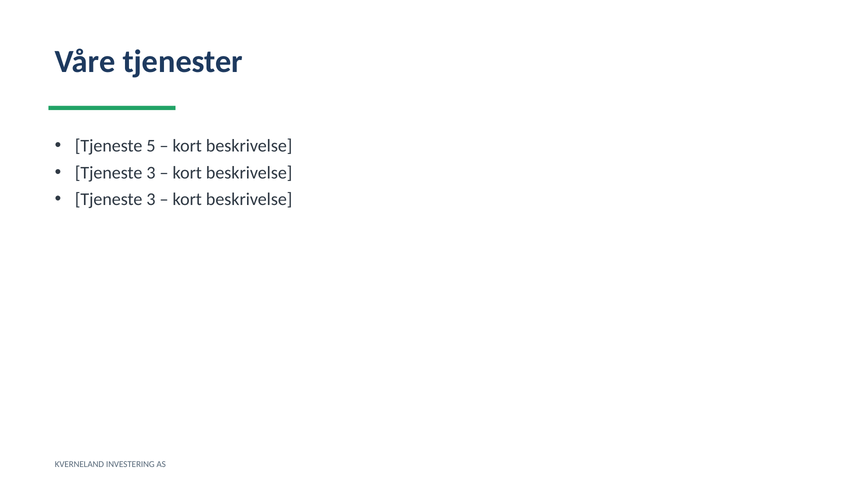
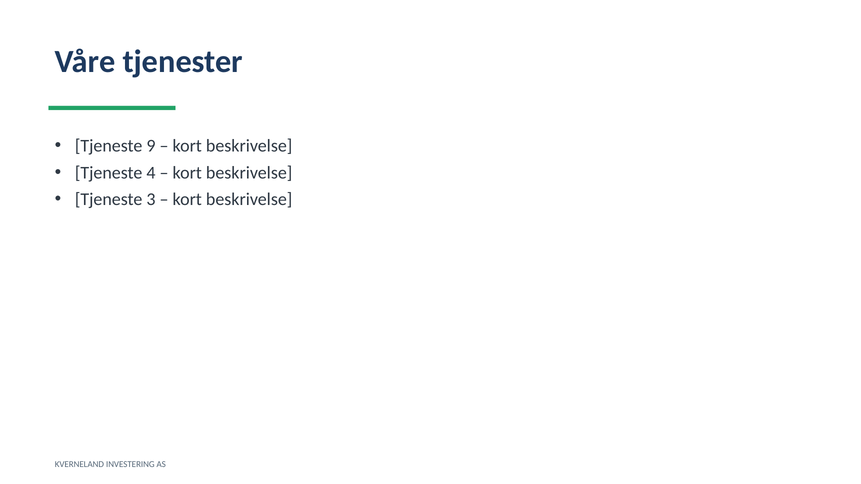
5: 5 -> 9 (151, 146)
3: 3 -> 4 (151, 173)
